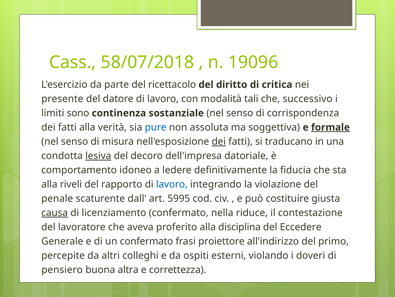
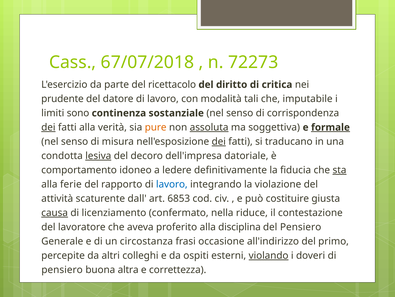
58/07/2018: 58/07/2018 -> 67/07/2018 (147, 62)
19096: 19096 -> 72273 (253, 62)
presente: presente -> prudente (62, 99)
successivo: successivo -> imputabile (308, 99)
dei underline: none -> present (48, 127)
pure colour: blue -> orange (156, 127)
assoluta underline: none -> present (209, 127)
sta underline: none -> present (339, 170)
riveli: riveli -> ferie (71, 184)
penale: penale -> attività (57, 198)
5995: 5995 -> 6853 (179, 198)
del Eccedere: Eccedere -> Pensiero (301, 227)
un confermato: confermato -> circostanza (146, 241)
proiettore: proiettore -> occasione (221, 241)
violando underline: none -> present (269, 255)
